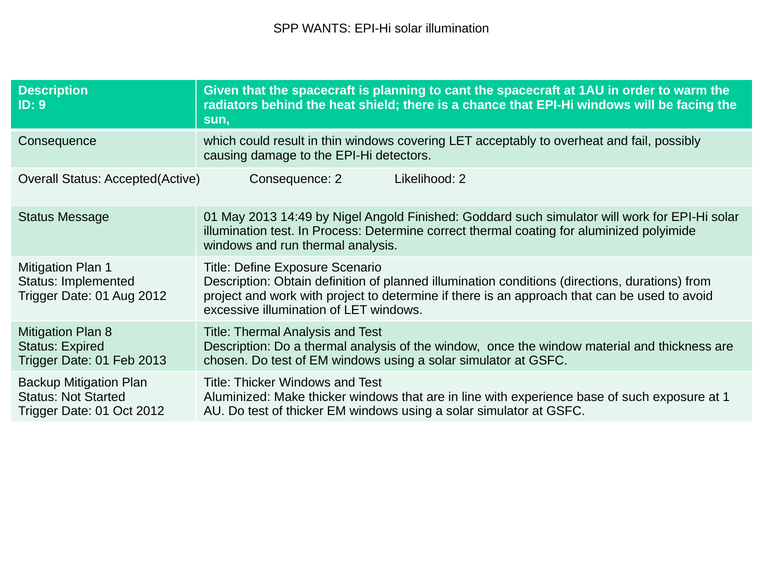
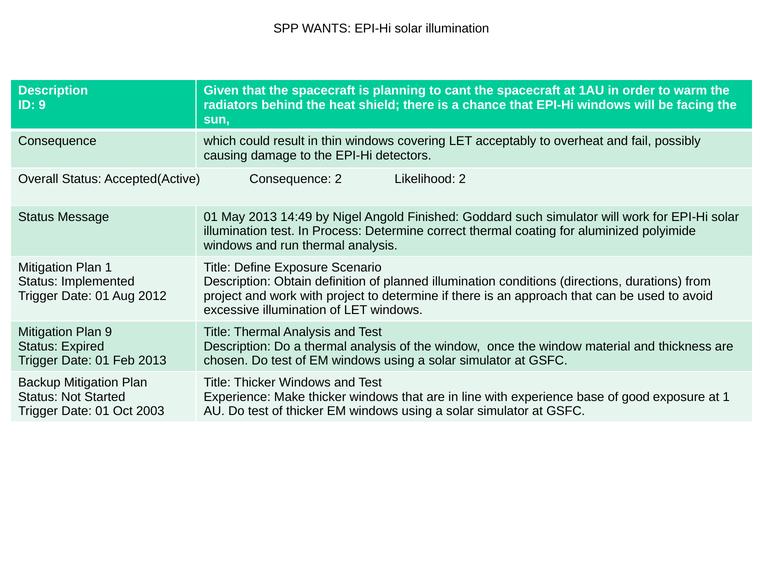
Plan 8: 8 -> 9 (108, 332)
Aluminized: Aluminized -> Experience (237, 396)
of such: such -> good (636, 396)
Oct 2012: 2012 -> 2003 (150, 411)
